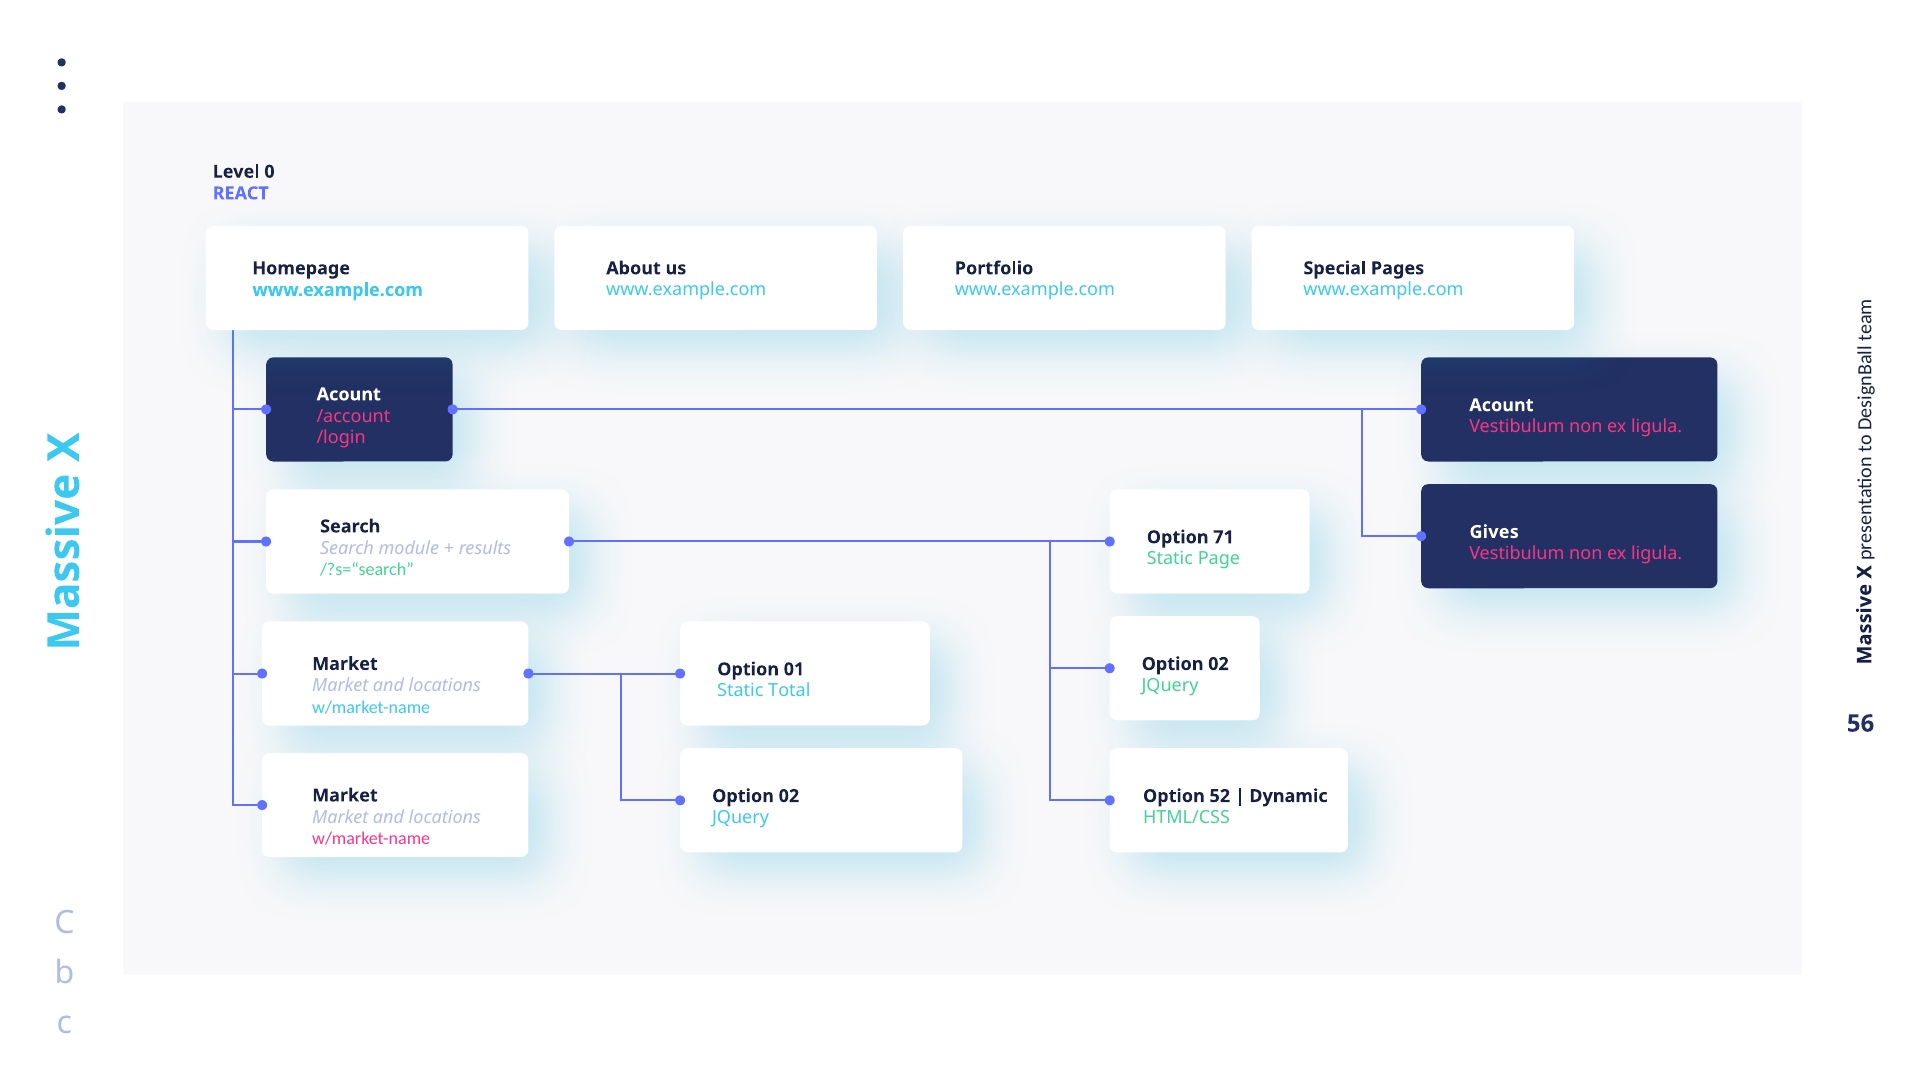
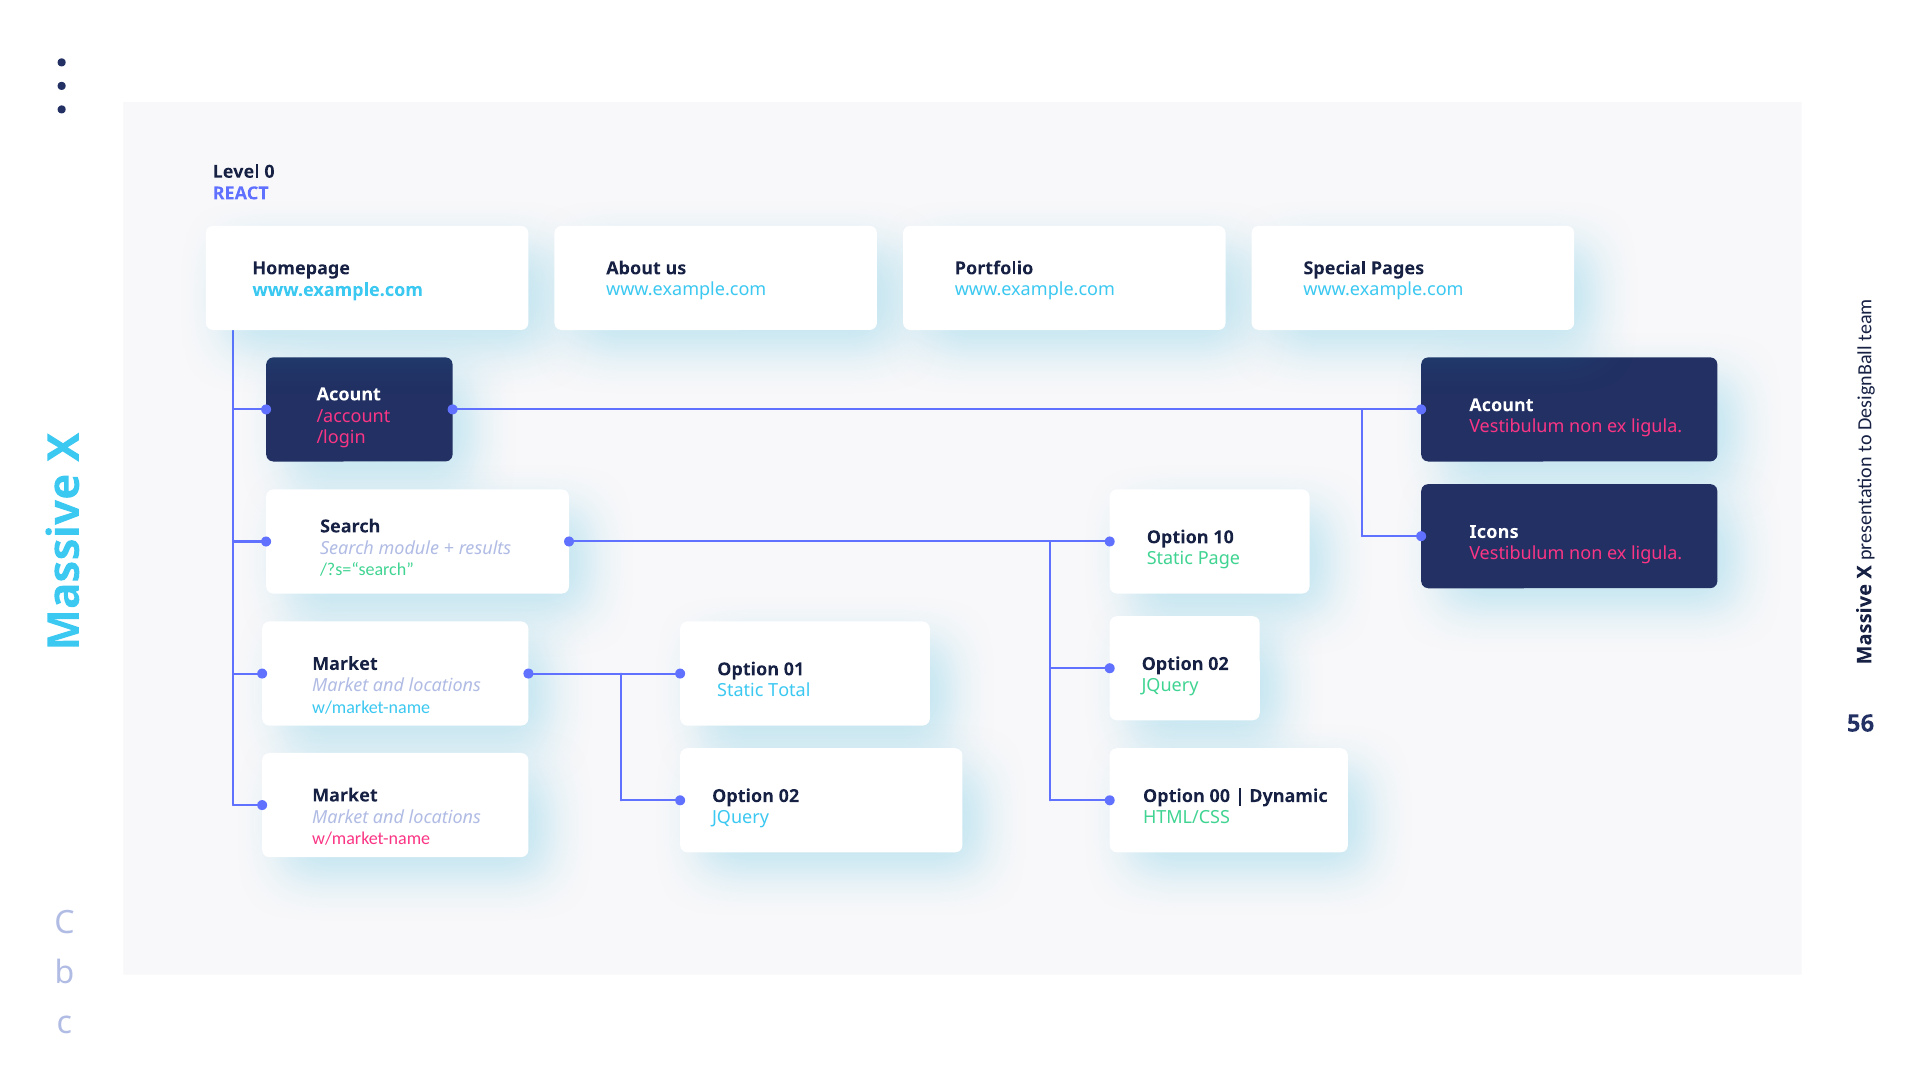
Gives: Gives -> Icons (1494, 532)
71: 71 -> 10 (1224, 537)
52: 52 -> 00 (1220, 796)
